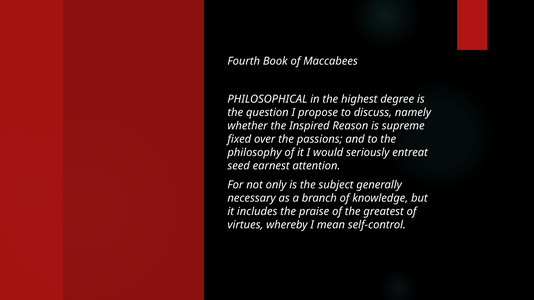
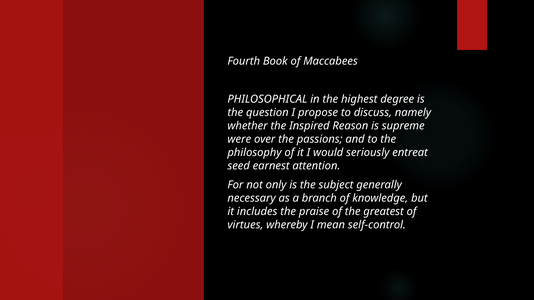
fixed: fixed -> were (239, 139)
